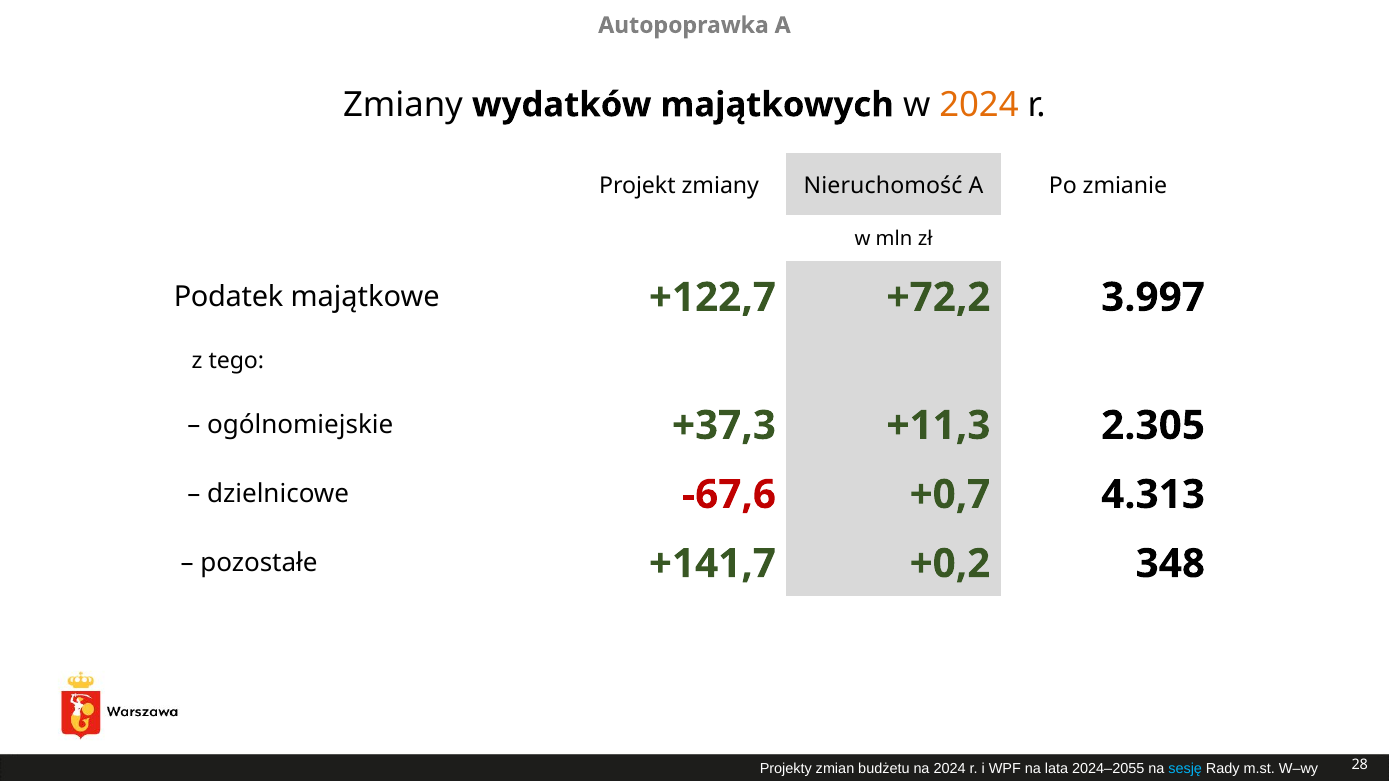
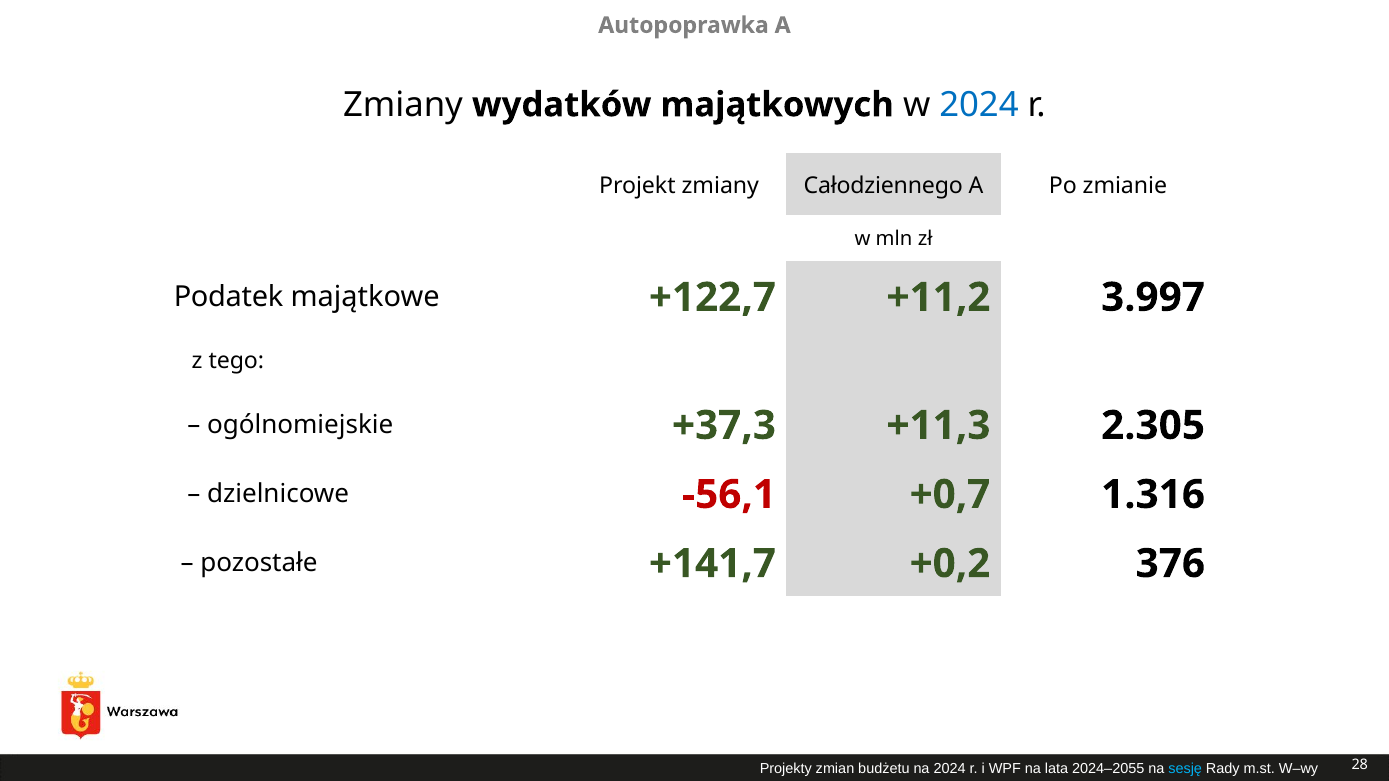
2024 colour: orange -> blue (979, 105)
Nieruchomość: Nieruchomość -> Całodziennego (883, 186)
+72,2: +72,2 -> +11,2 (938, 298)
-67,6: -67,6 -> -56,1 (729, 495)
4.313: 4.313 -> 1.316 (1153, 495)
348: 348 -> 376 (1170, 564)
